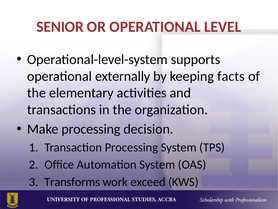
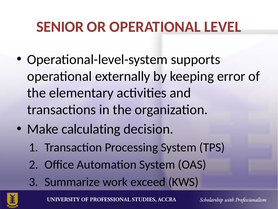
facts: facts -> error (231, 76)
Make processing: processing -> calculating (91, 129)
Transforms: Transforms -> Summarize (72, 182)
